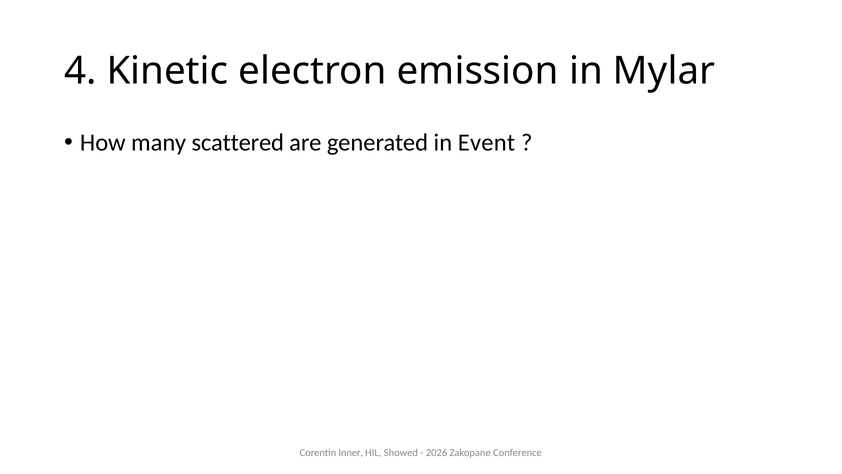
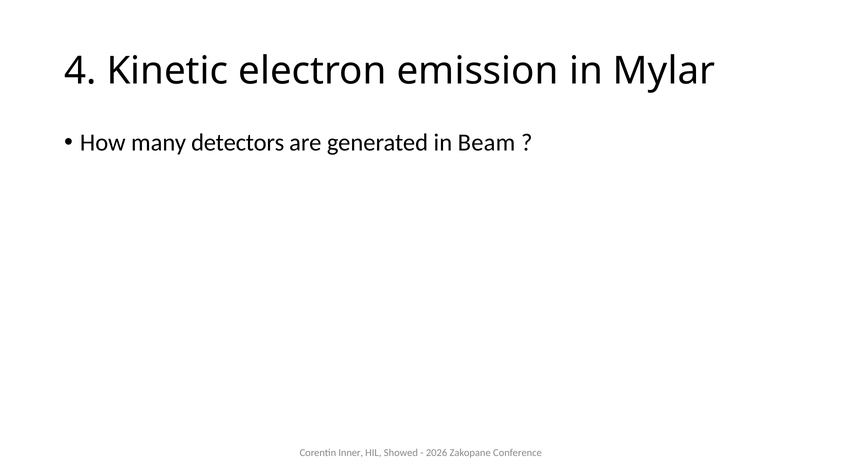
scattered: scattered -> detectors (238, 142)
Event: Event -> Beam (486, 142)
